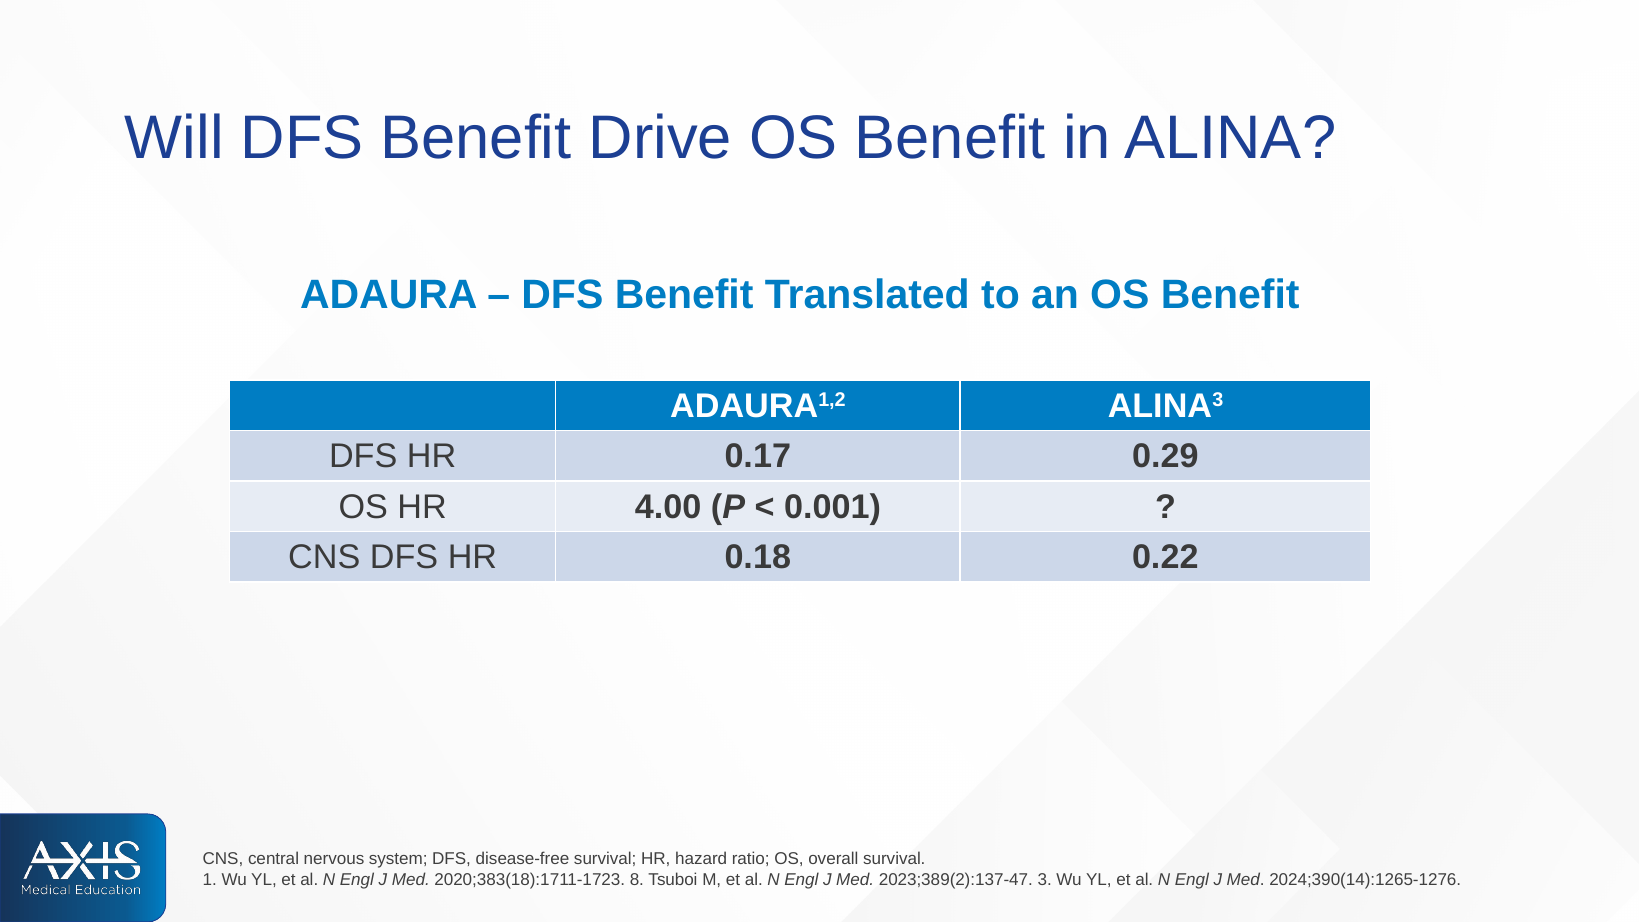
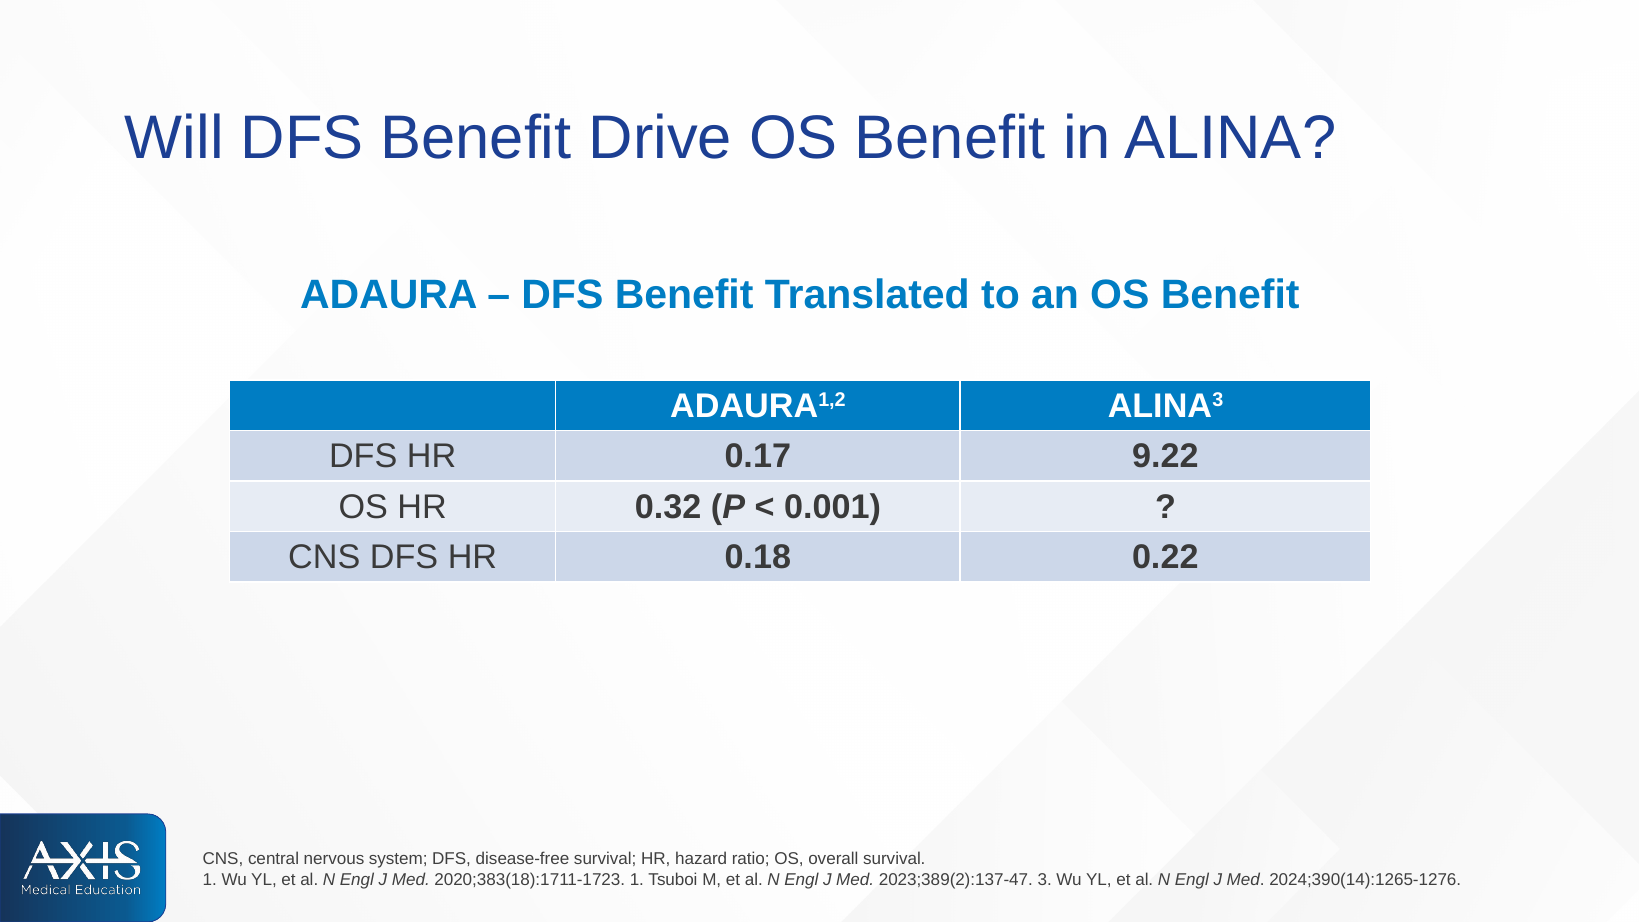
0.29: 0.29 -> 9.22 (1165, 456)
4.00: 4.00 -> 0.32 (668, 507)
2020;383(18):1711-1723 8: 8 -> 1 (637, 879)
